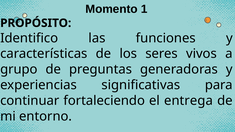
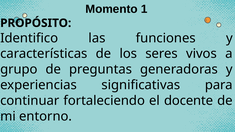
entrega: entrega -> docente (189, 101)
